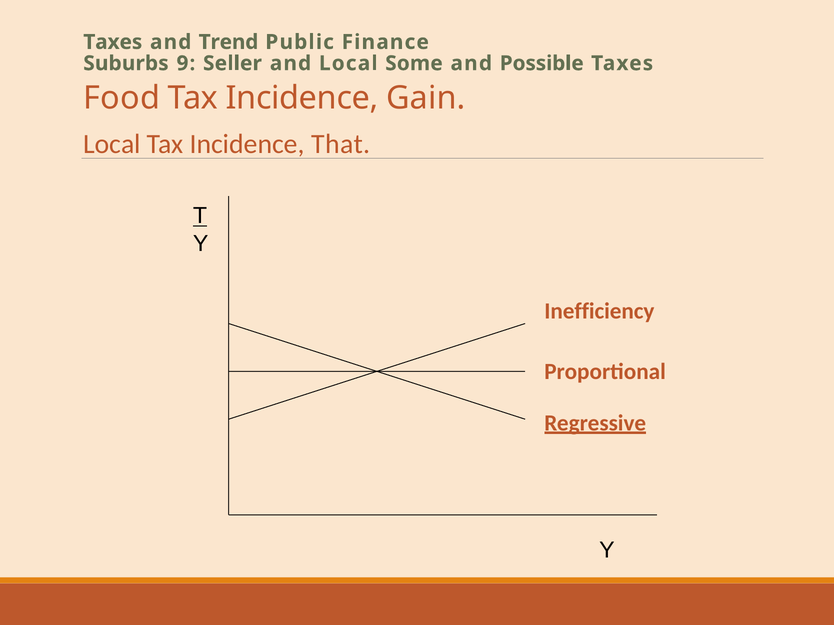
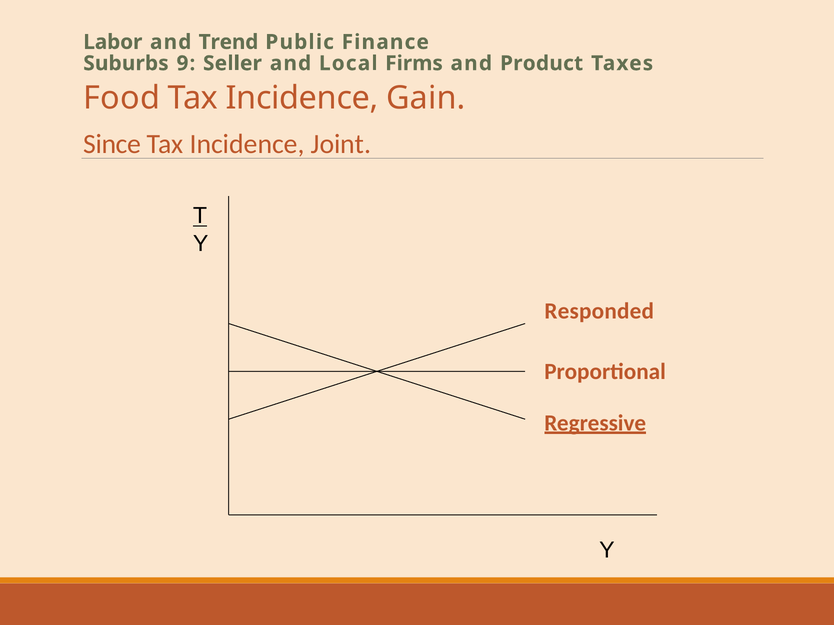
Taxes: Taxes -> Labor (113, 42)
Some: Some -> Firms (414, 63)
Possible: Possible -> Product (542, 63)
Local: Local -> Since (112, 144)
That: That -> Joint (341, 144)
Inefficiency: Inefficiency -> Responded (599, 312)
